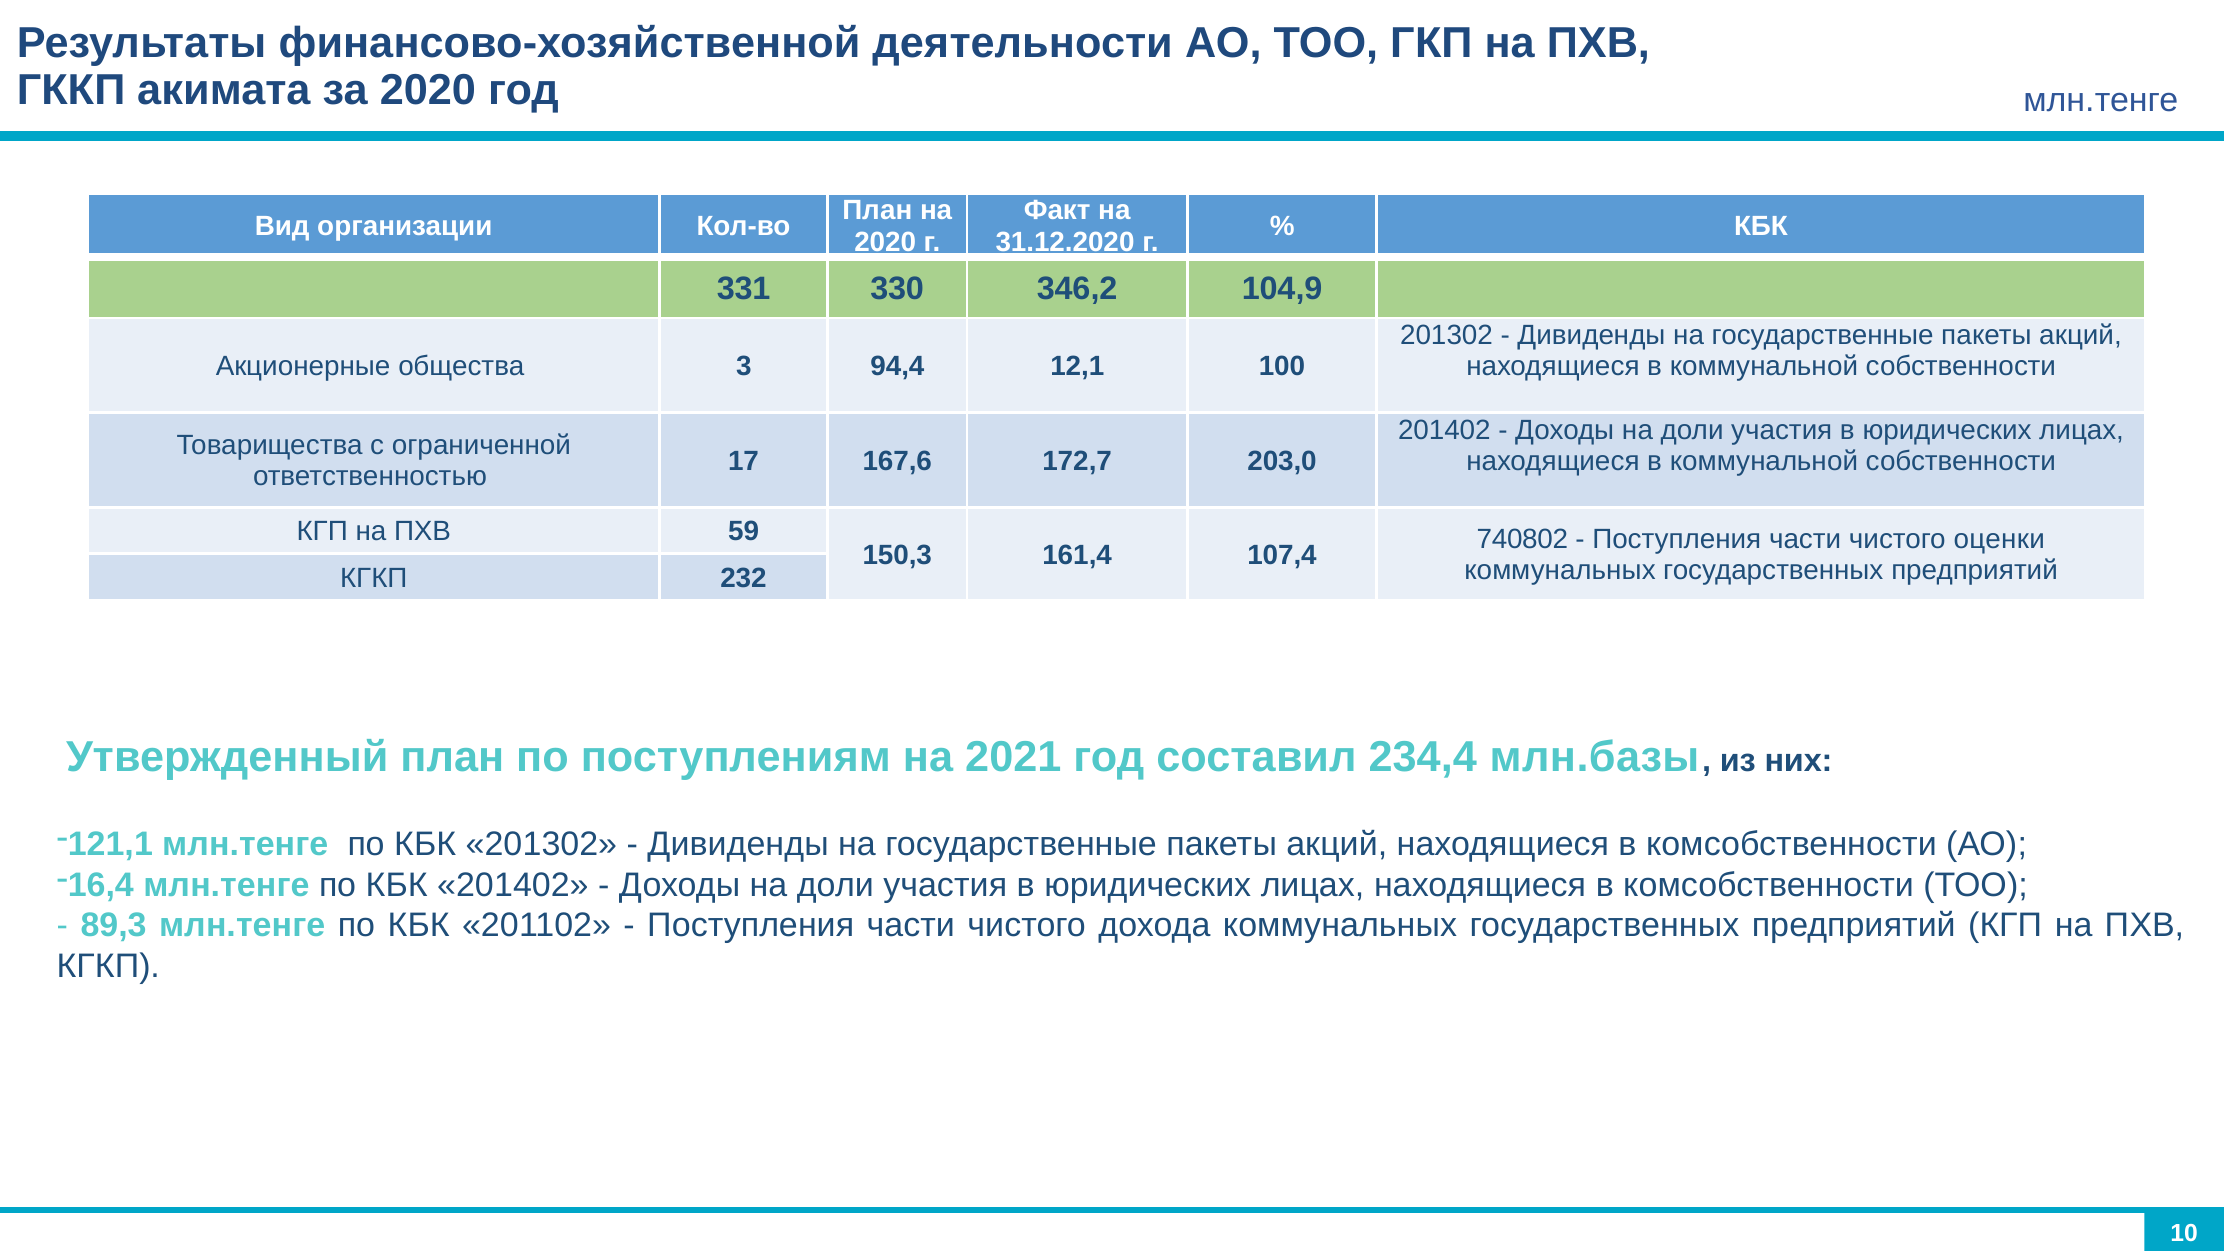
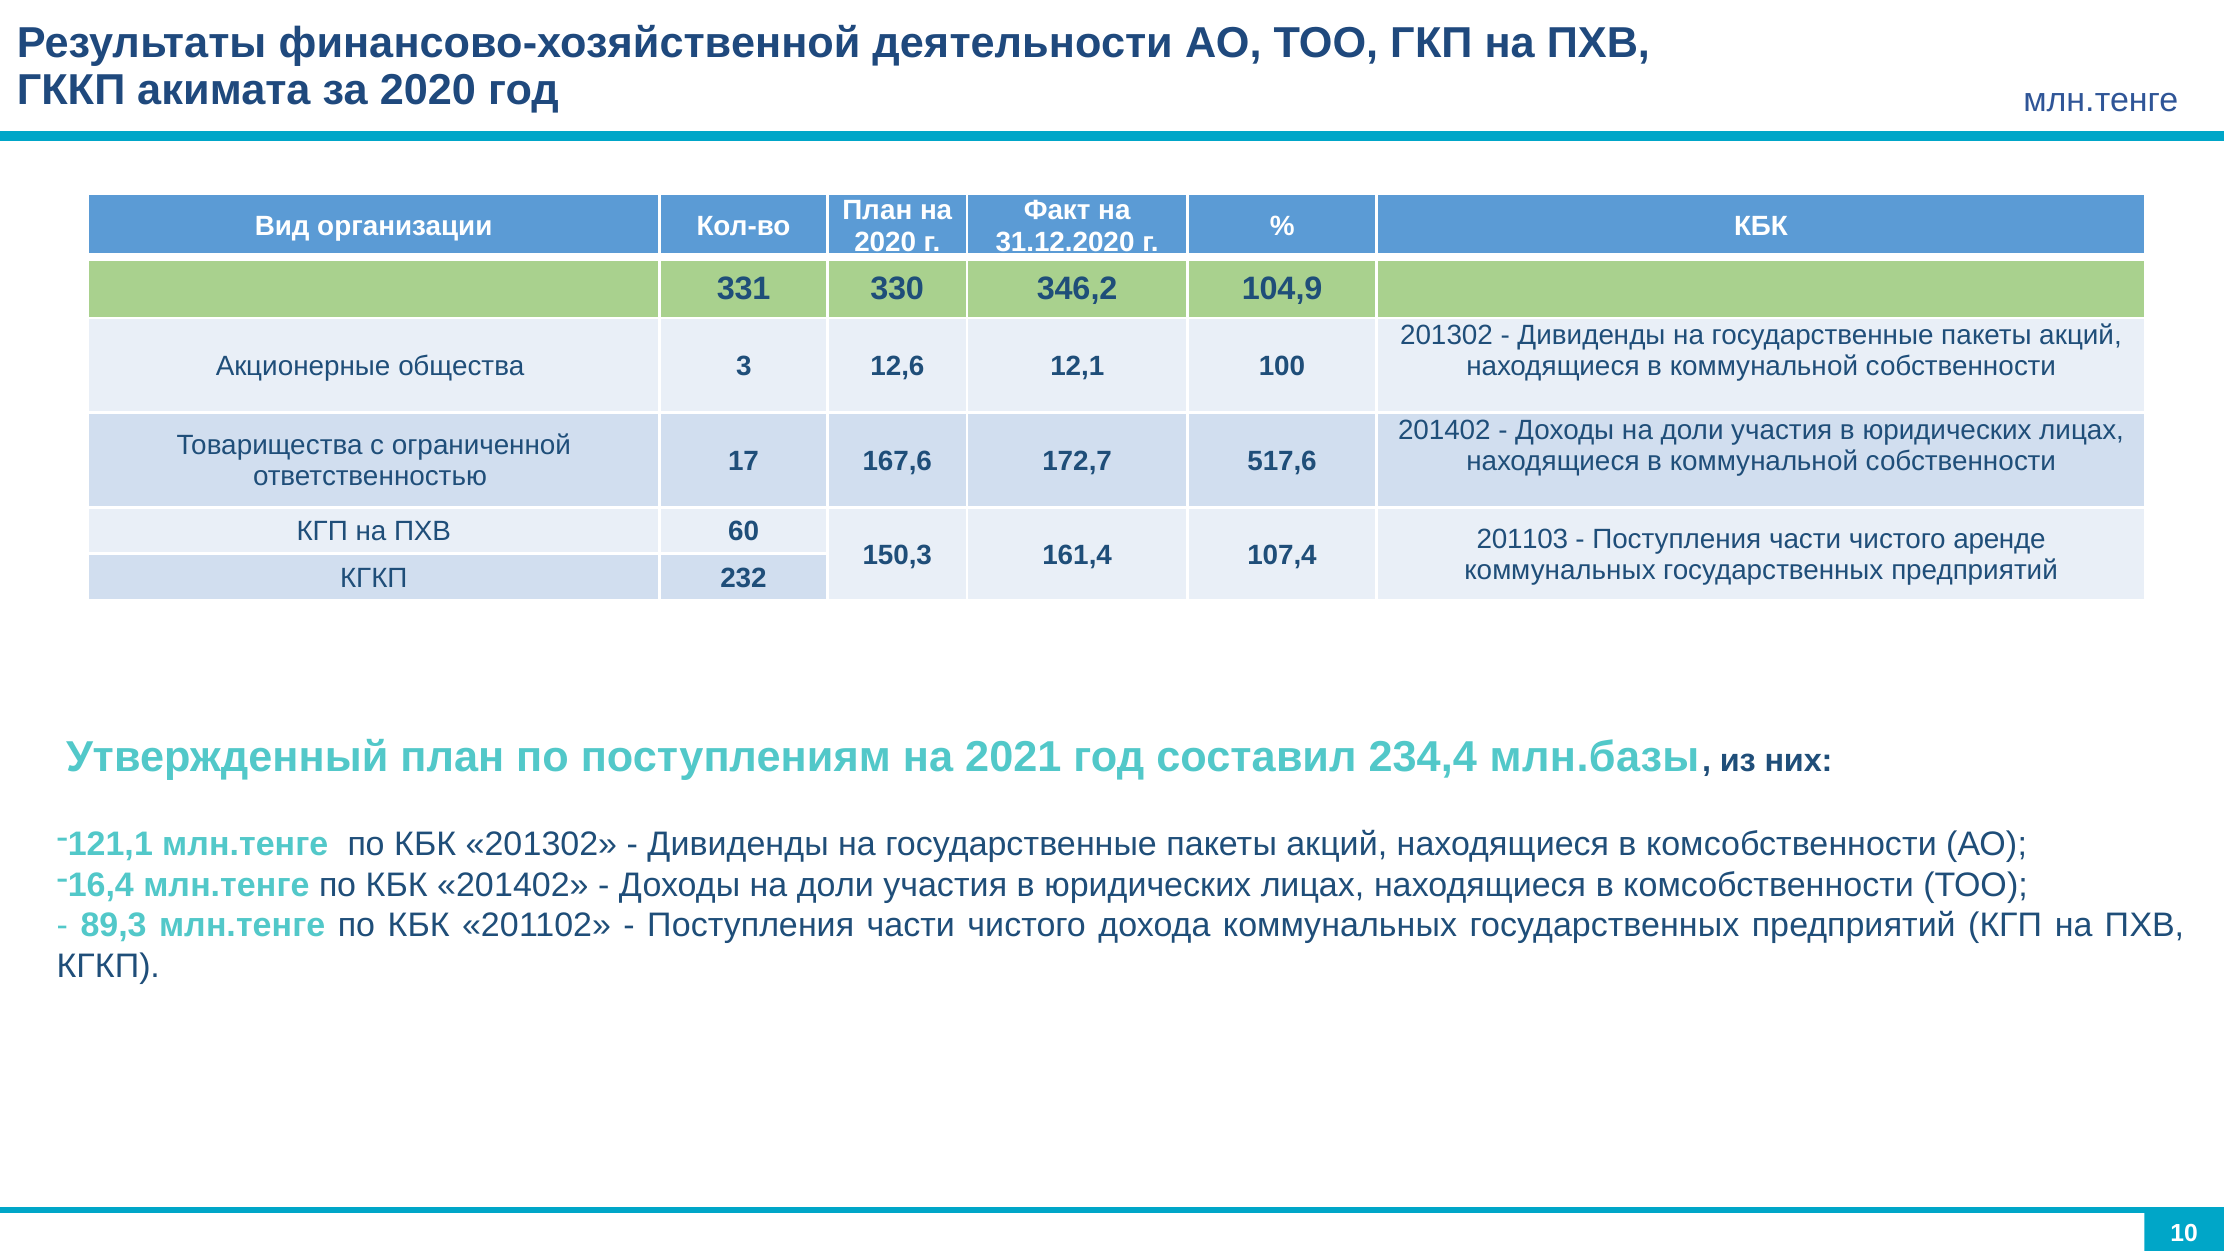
94,4: 94,4 -> 12,6 (897, 366)
203,0: 203,0 -> 517,6 (1282, 461)
59: 59 -> 60 (744, 532)
740802: 740802 -> 201103 (1522, 539)
оценки: оценки -> аренде (1999, 539)
